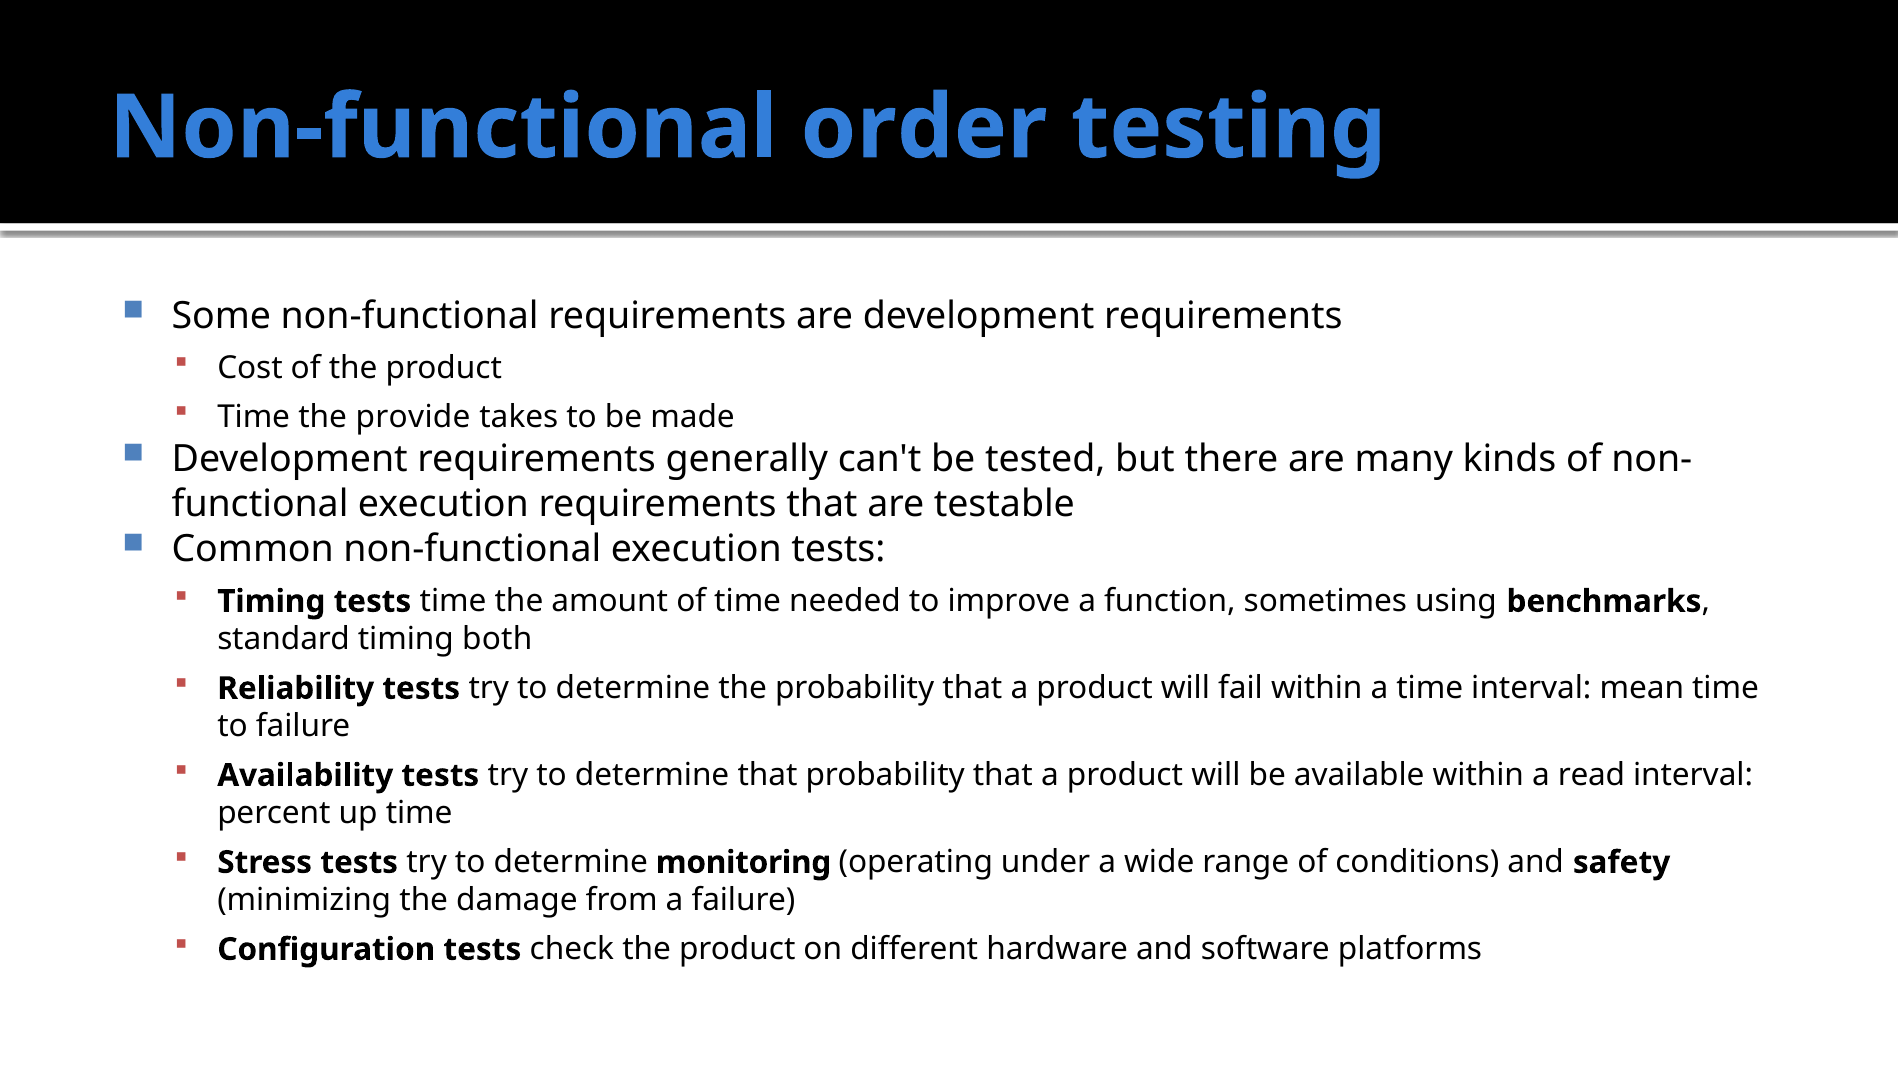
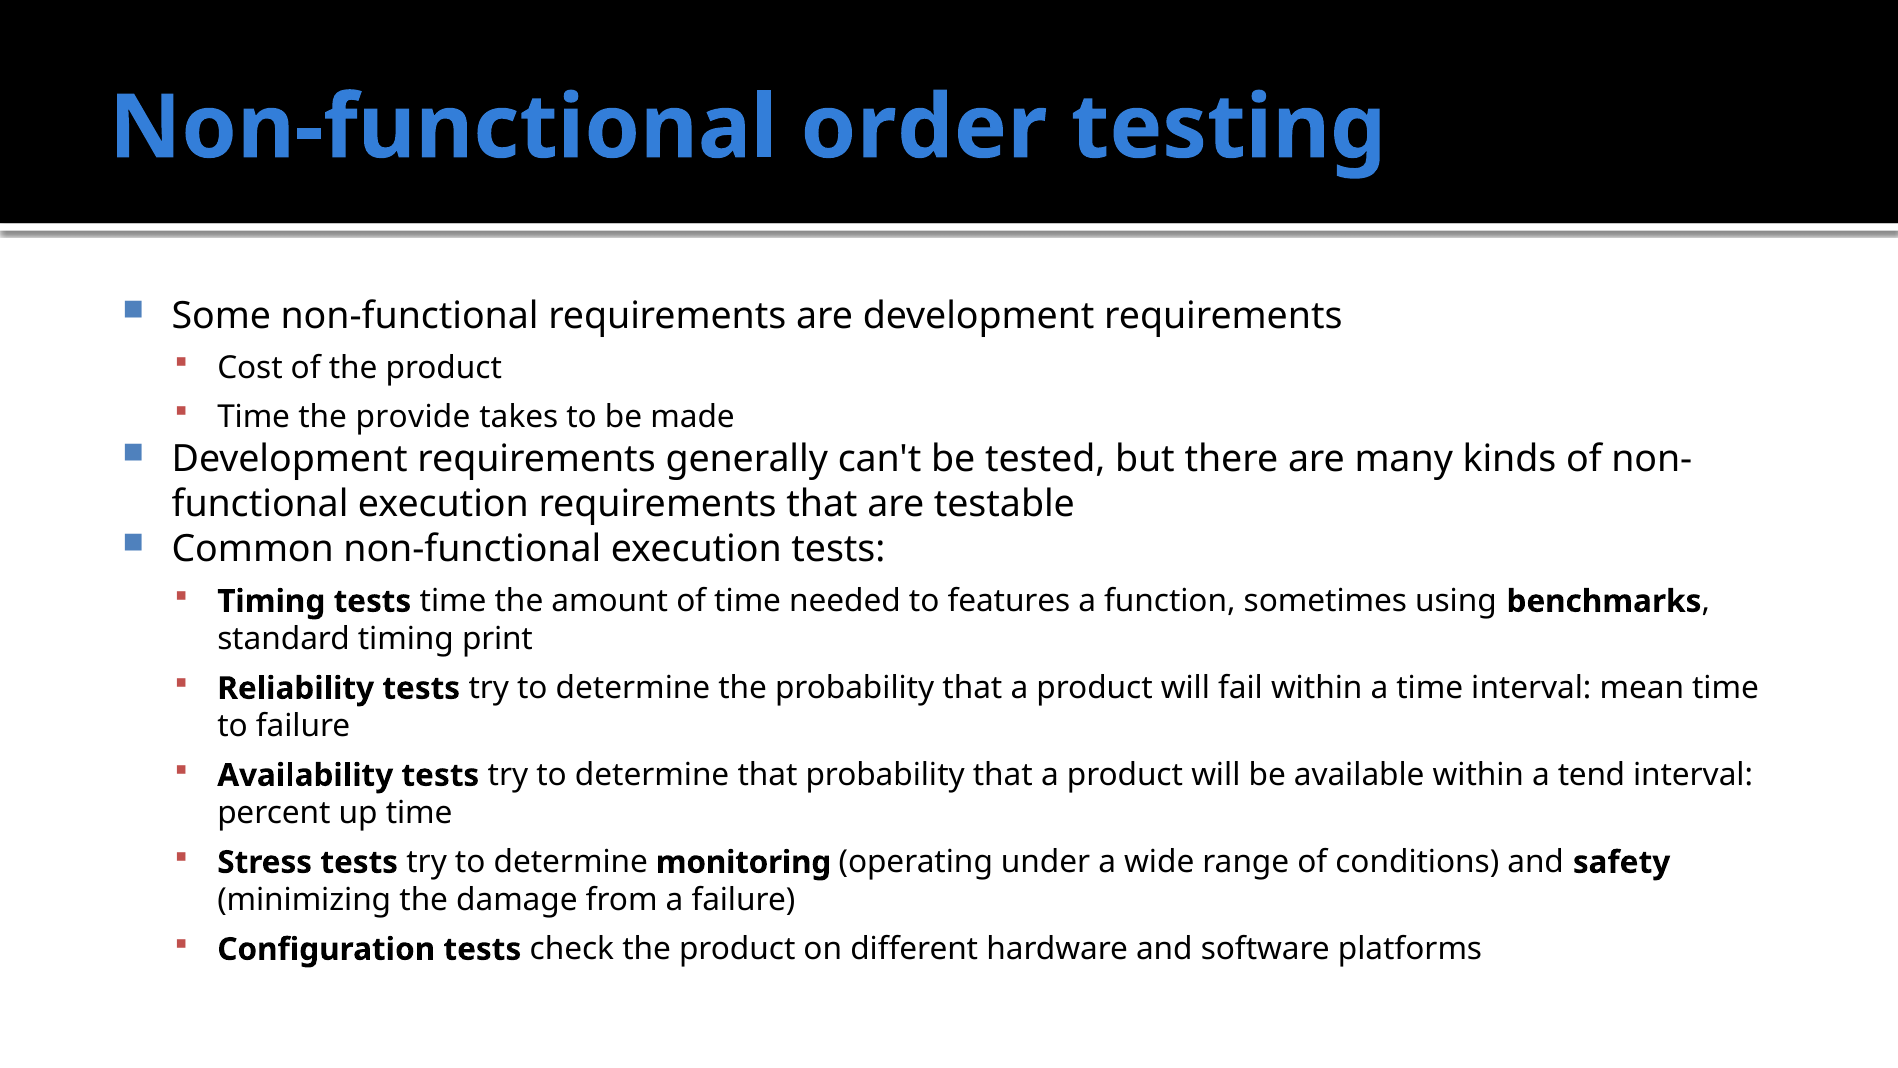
improve: improve -> features (1009, 601)
both: both -> print (497, 639)
read: read -> tend (1592, 775)
